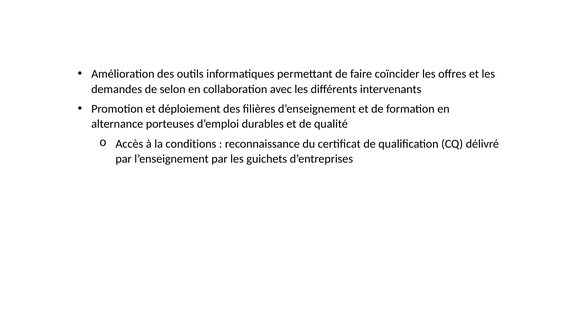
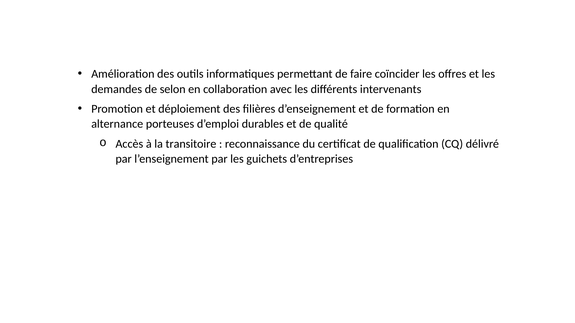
conditions: conditions -> transitoire (191, 144)
